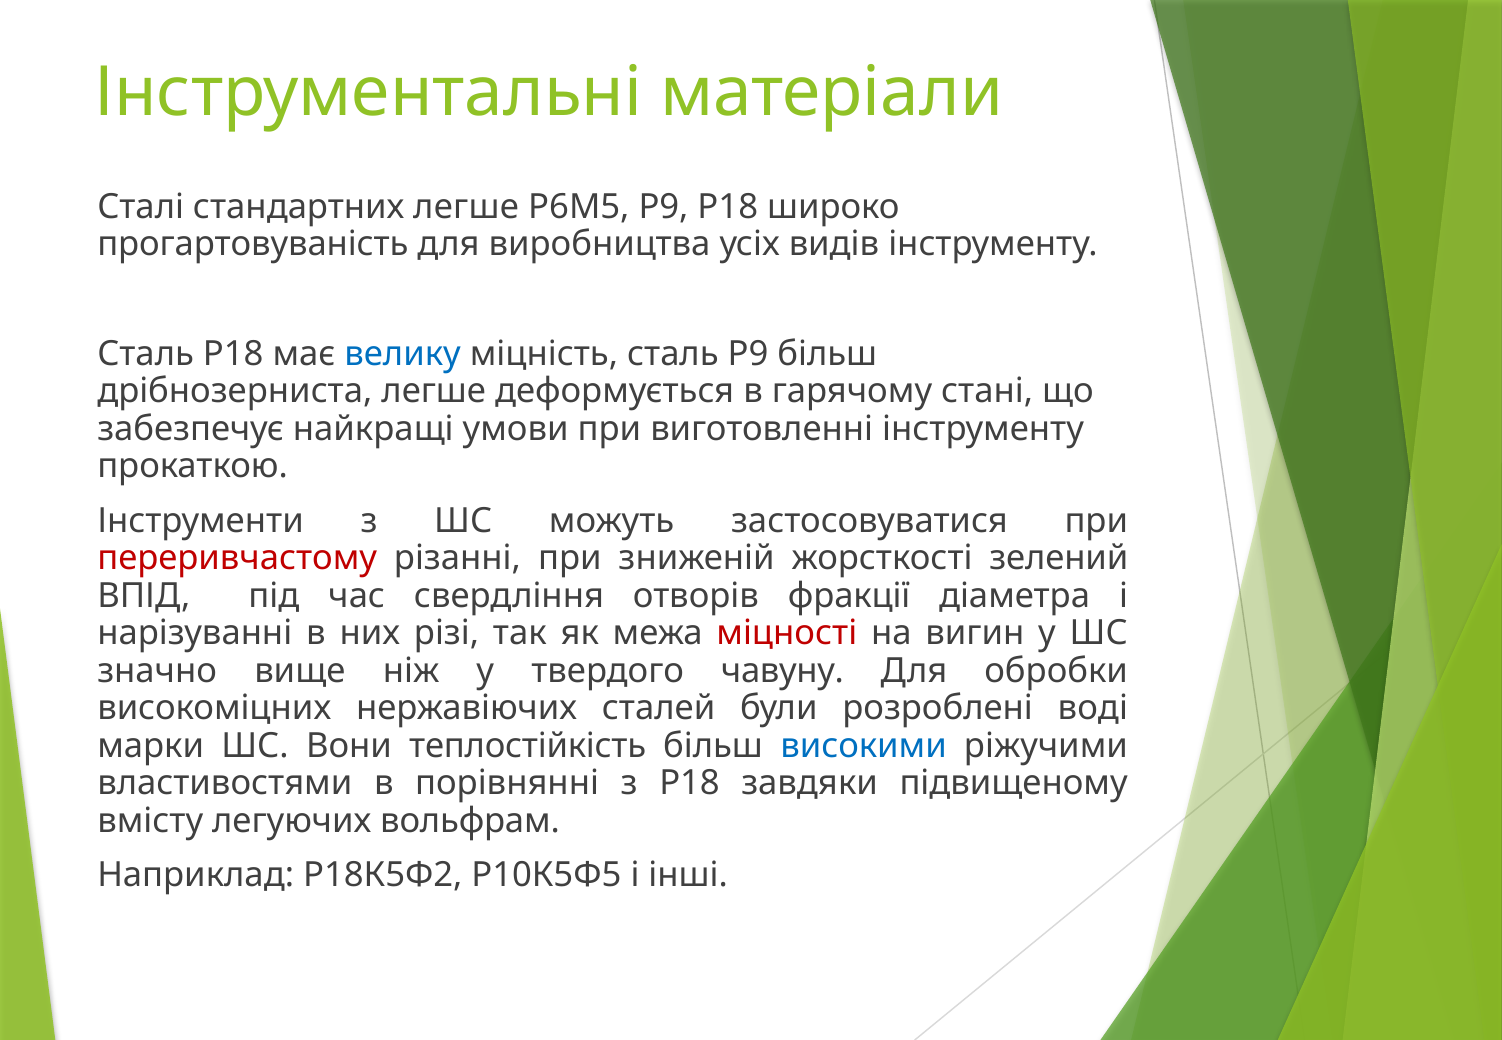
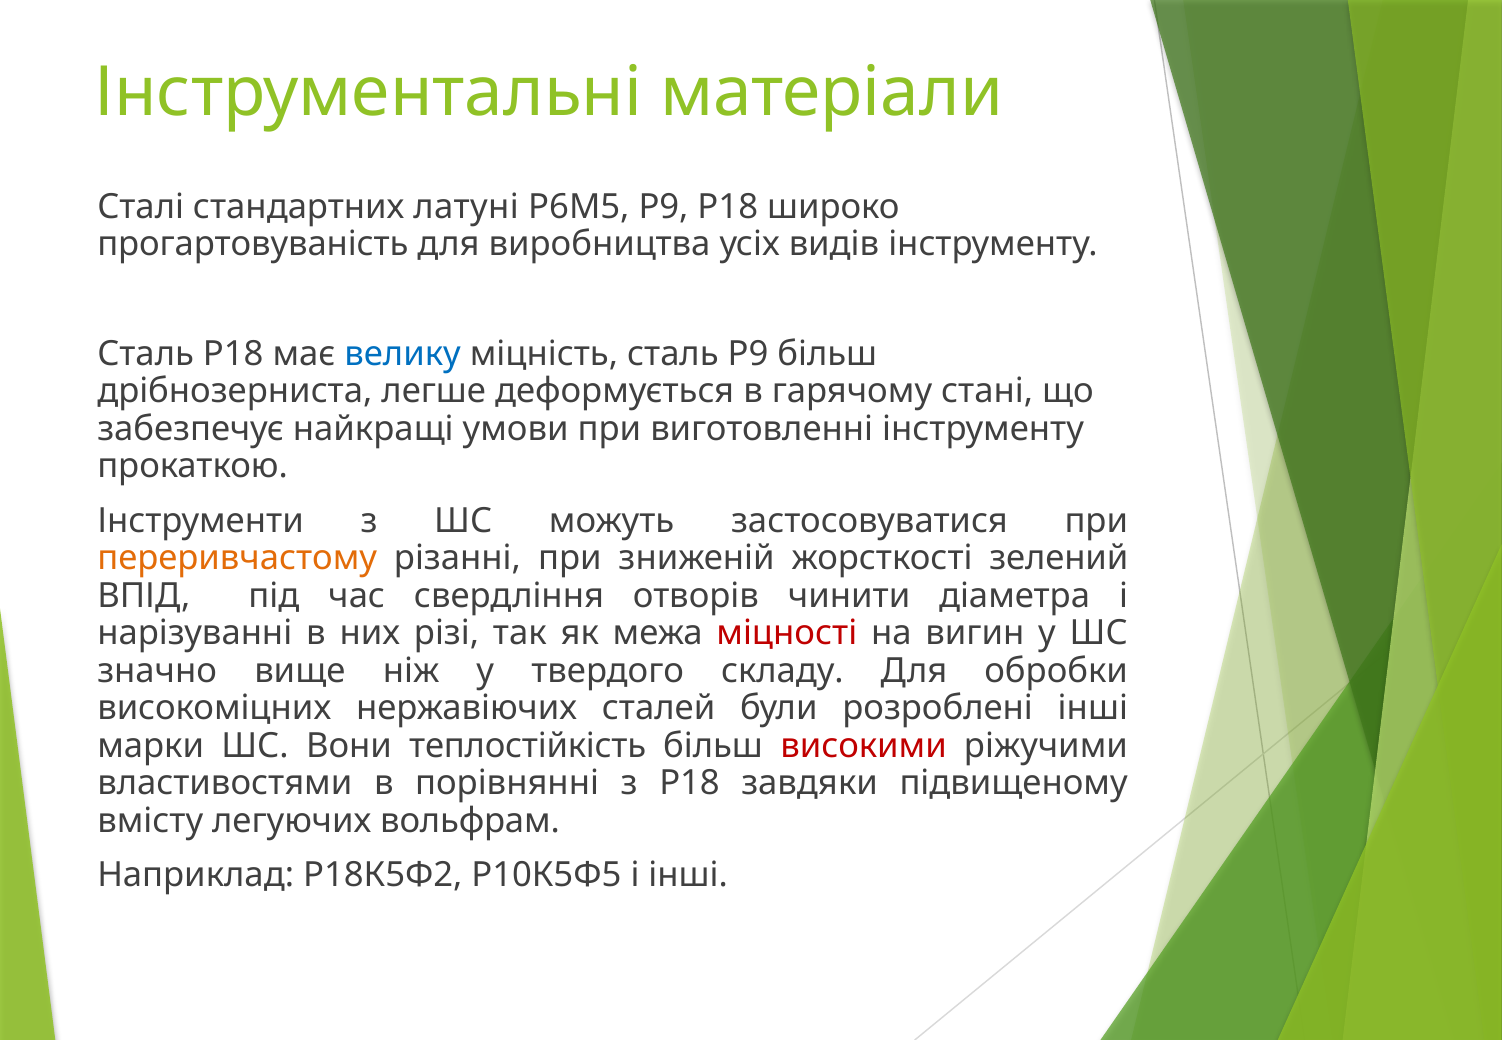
стандартних легше: легше -> латуні (466, 207)
переривчастому colour: red -> orange (237, 558)
фракції: фракції -> чинити (849, 596)
чавуну: чавуну -> складу (782, 671)
розроблені воді: воді -> інші (1093, 708)
високими colour: blue -> red (864, 746)
